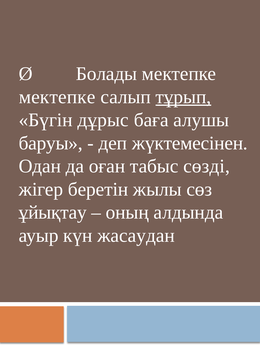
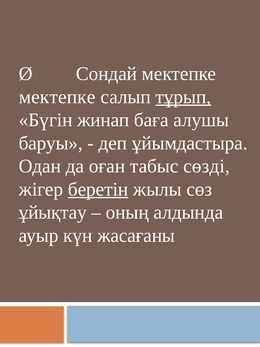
Болады: Болады -> Сондай (106, 74)
дұрыс: дұрыс -> жинап (103, 120)
жүктемесінен: жүктемесінен -> ұйымдастыра (190, 143)
беретін underline: none -> present (98, 189)
жасаудан: жасаудан -> жасағаны (136, 235)
